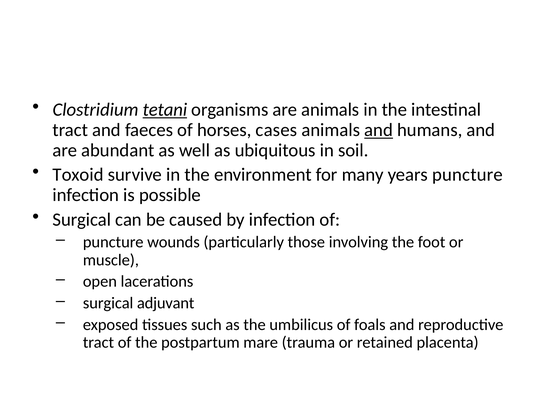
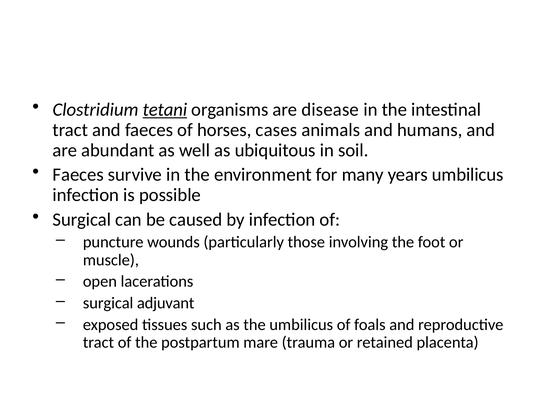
are animals: animals -> disease (330, 110)
and underline: present -> none (379, 130)
Toxoid: Toxoid -> Faeces (78, 174)
years puncture: puncture -> umbilicus (468, 174)
